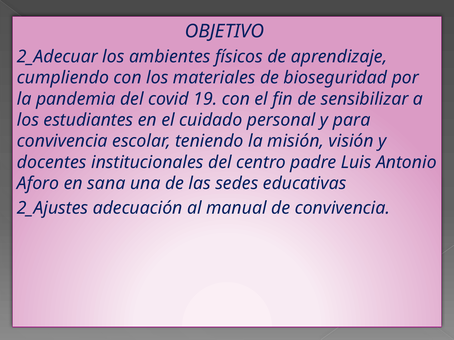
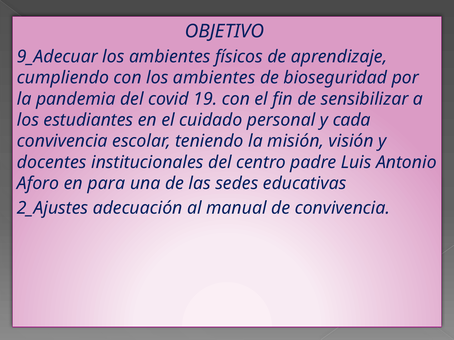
2_Adecuar: 2_Adecuar -> 9_Adecuar (57, 57)
con los materiales: materiales -> ambientes (214, 78)
para: para -> cada (352, 120)
sana: sana -> para (106, 184)
